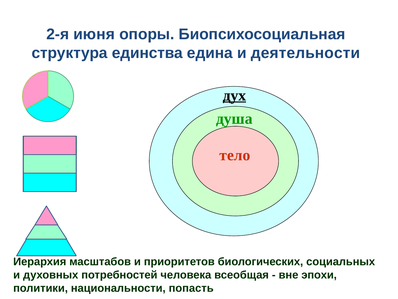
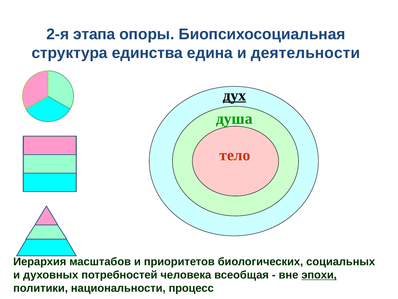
июня: июня -> этапа (94, 34)
эпохи underline: none -> present (319, 274)
попасть: попасть -> процесс (191, 288)
